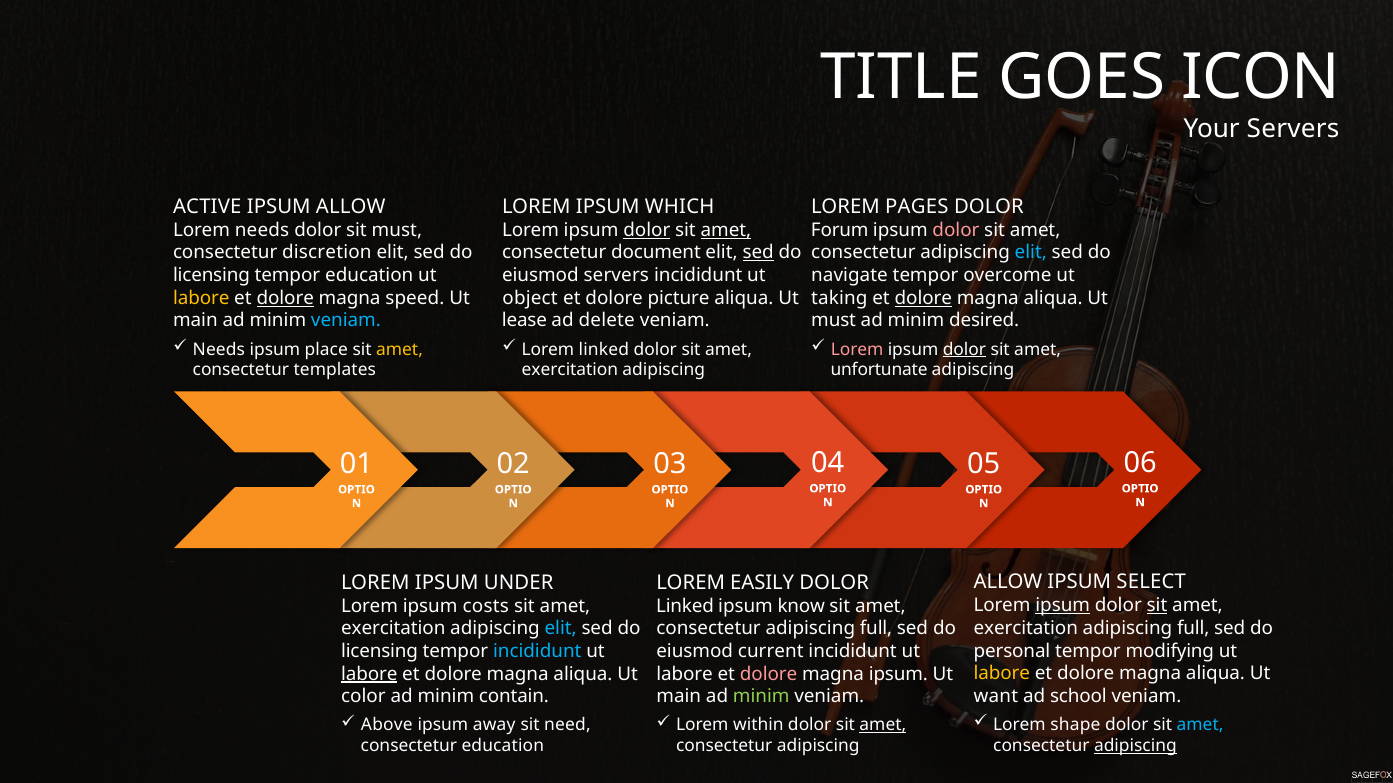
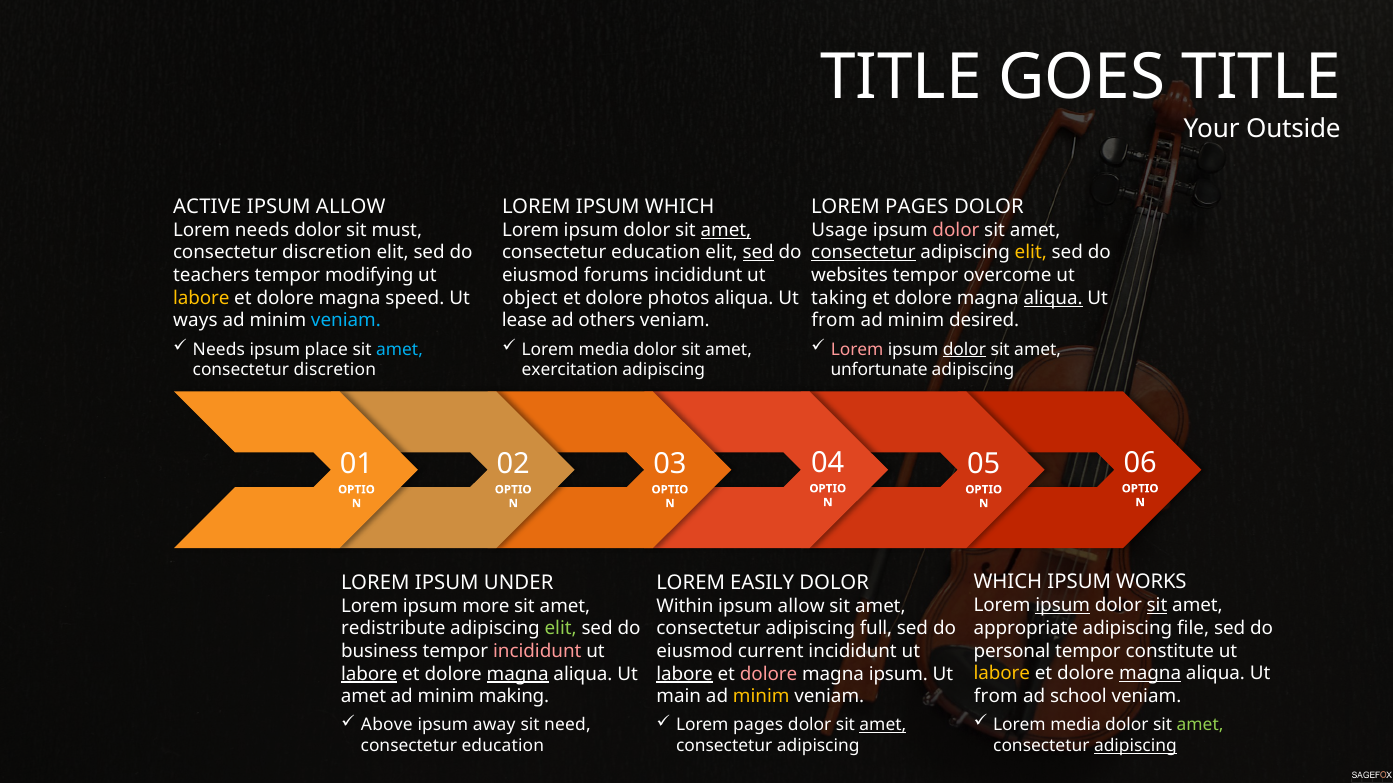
GOES ICON: ICON -> TITLE (1261, 77)
Your Servers: Servers -> Outside (1293, 129)
dolor underline: present -> none (647, 230)
Forum: Forum -> Usage (840, 230)
document: document -> education (656, 253)
consectetur underline: none -> present (863, 253)
elit colour: light blue -> yellow (1031, 253)
licensing: licensing -> teachers (211, 276)
tempor education: education -> modifying (369, 276)
eiusmod servers: servers -> forums (616, 276)
navigate: navigate -> websites (850, 276)
dolore underline: present -> none (285, 298)
picture: picture -> photos (679, 298)
dolore underline: present -> none (923, 298)
aliqua underline: none -> present (1053, 298)
main: main -> ways (195, 321)
delete: delete -> others (607, 321)
must: must -> from (833, 321)
amet colour: yellow -> light blue (399, 350)
linked: linked -> media (604, 350)
templates: templates -> discretion (335, 370)
ALLOW: ALLOW -> WHICH (1008, 583)
SELECT: SELECT -> WORKS (1151, 583)
costs: costs -> more (486, 606)
Linked: Linked -> Within (685, 606)
know: know -> allow (801, 606)
exercitation: exercitation -> appropriate (1026, 629)
full: full -> file (1193, 629)
exercitation: exercitation -> redistribute (393, 629)
elit colour: light blue -> light green (561, 629)
modifying: modifying -> constitute (1170, 651)
licensing: licensing -> business (379, 652)
incididunt colour: light blue -> pink (537, 652)
magna underline: none -> present (1150, 674)
magna underline: none -> present (518, 674)
labore underline: none -> present (685, 674)
want: want -> from (996, 697)
color: color -> amet (364, 697)
contain: contain -> making (514, 697)
minim colour: light green -> yellow (761, 697)
shape: shape -> media (1076, 725)
amet colour: light blue -> light green (1200, 725)
within: within -> pages (758, 726)
